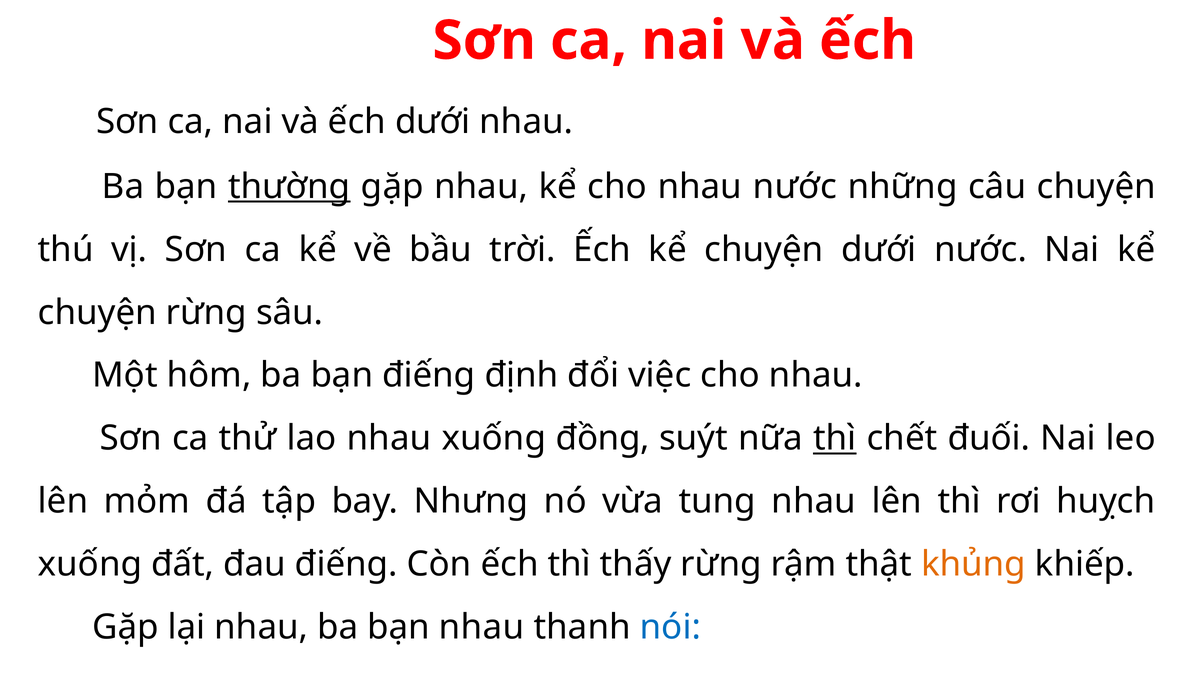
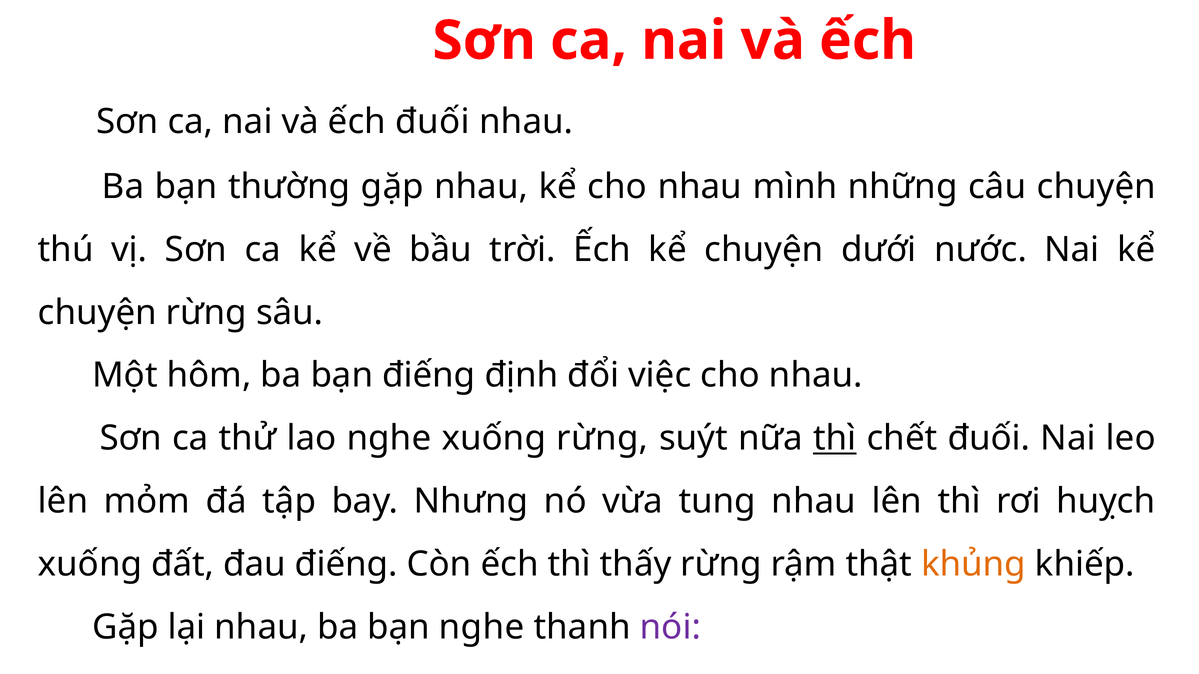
ếch dưới: dưới -> đuối (433, 122)
thường underline: present -> none (289, 187)
nhau nước: nước -> mình (795, 187)
lao nhau: nhau -> nghe (389, 439)
xuống đồng: đồng -> rừng (602, 439)
bạn nhau: nhau -> nghe (482, 628)
nói colour: blue -> purple (670, 628)
